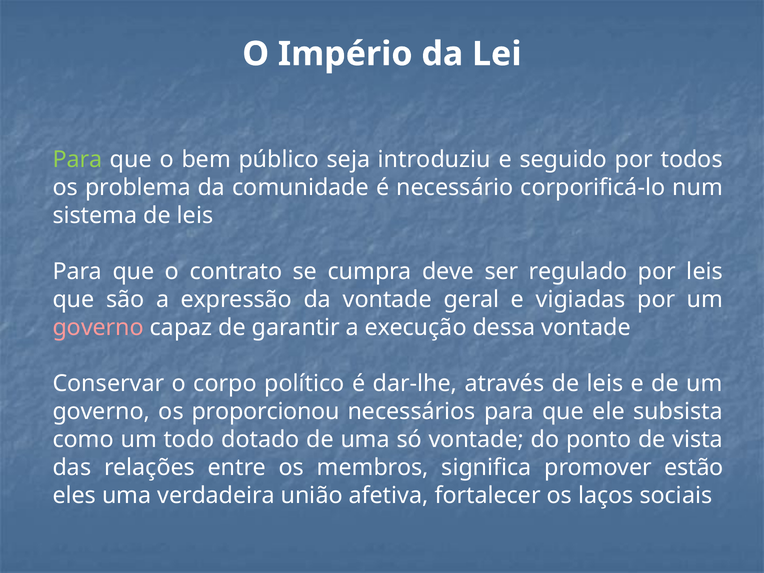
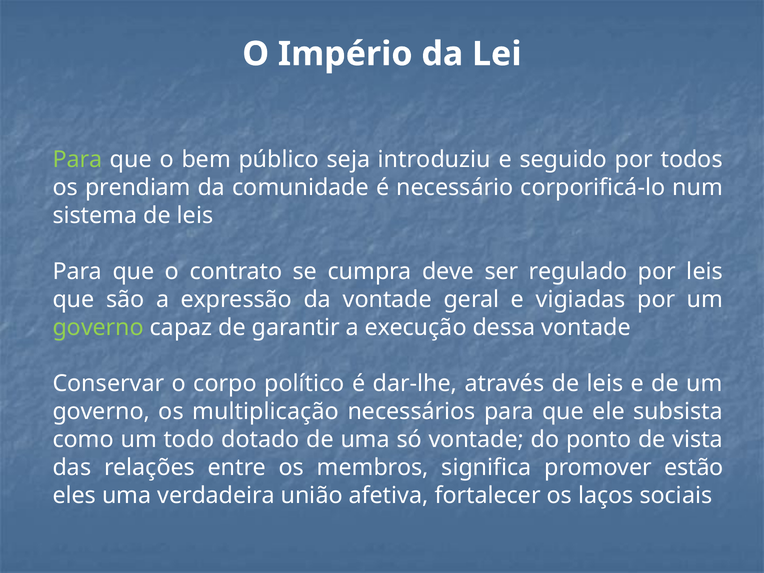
problema: problema -> prendiam (138, 188)
governo colour: pink -> light green (98, 328)
proporcionou: proporcionou -> multiplicação (266, 412)
